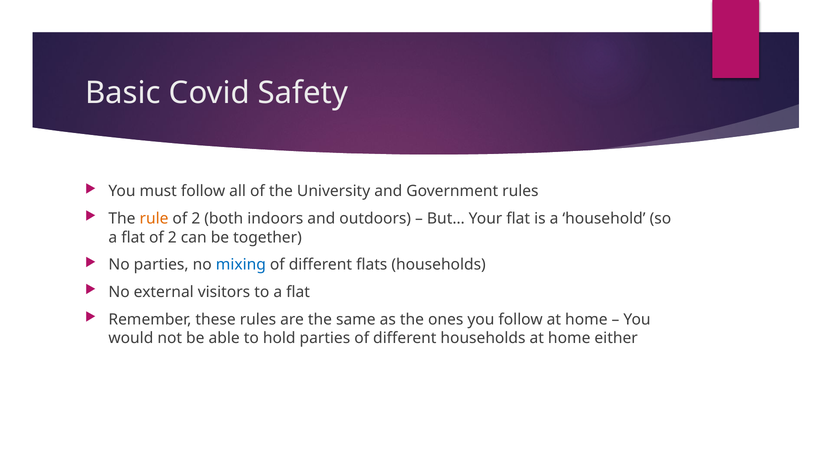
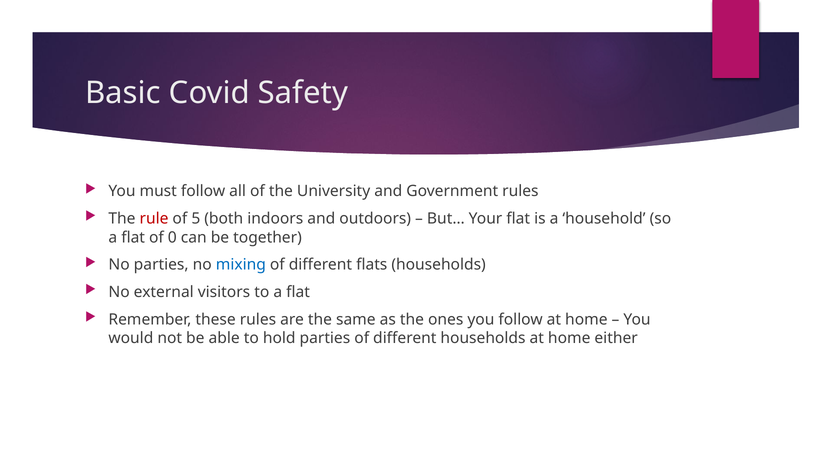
rule colour: orange -> red (154, 219)
2: 2 -> 5 (196, 219)
flat of 2: 2 -> 0 (172, 237)
